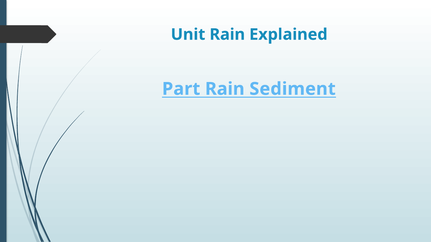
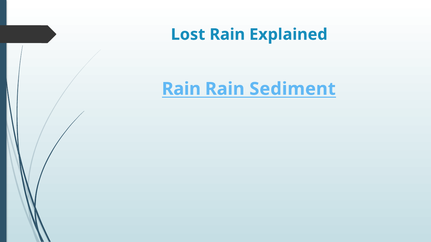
Unit: Unit -> Lost (188, 35)
Part: Part -> Rain (181, 89)
